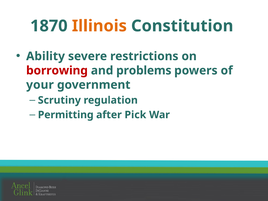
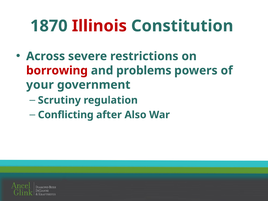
Illinois colour: orange -> red (99, 26)
Ability: Ability -> Across (46, 56)
Permitting: Permitting -> Conflicting (66, 115)
Pick: Pick -> Also (135, 115)
